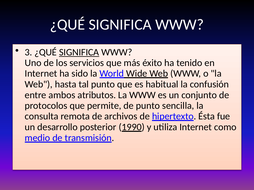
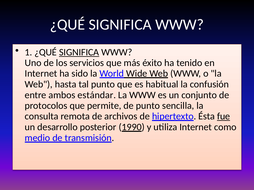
3: 3 -> 1 (29, 52)
atributos: atributos -> estándar (97, 95)
fue underline: none -> present (224, 117)
